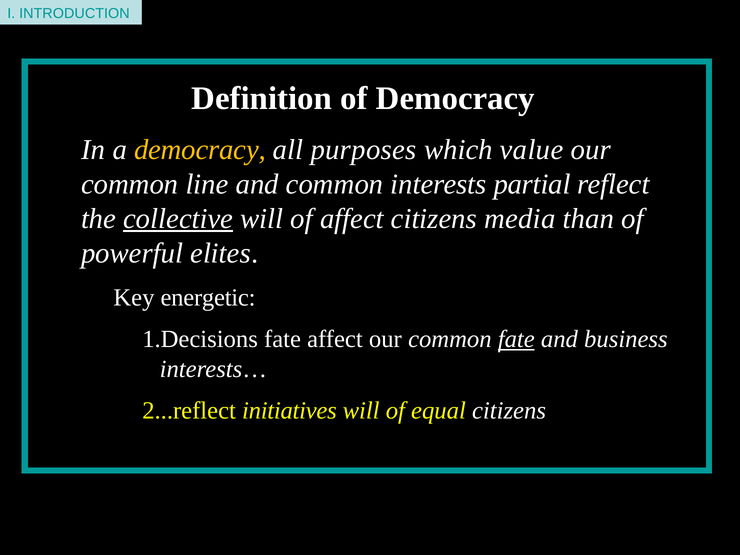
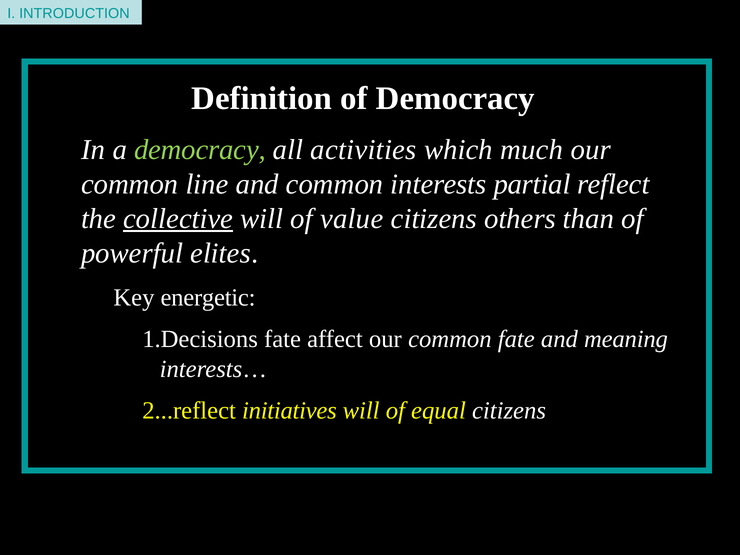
democracy colour: yellow -> light green (200, 150)
purposes: purposes -> activities (363, 150)
value: value -> much (532, 150)
of affect: affect -> value (352, 219)
media: media -> others (520, 219)
fate underline: present -> none (516, 339)
business: business -> meaning (626, 339)
